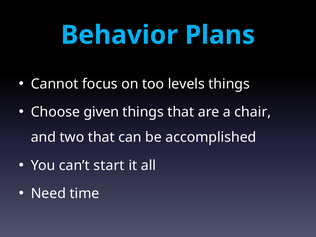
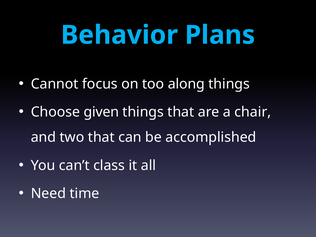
levels: levels -> along (186, 84)
start: start -> class (109, 165)
